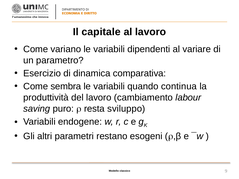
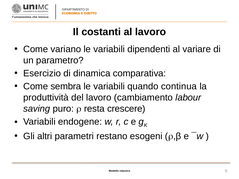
capitale: capitale -> costanti (101, 32)
sviluppo: sviluppo -> crescere (126, 109)
